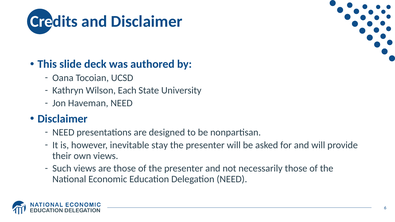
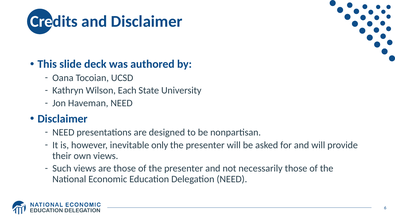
stay: stay -> only (160, 145)
